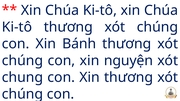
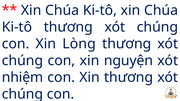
Bánh: Bánh -> Lòng (79, 44)
chung: chung -> nhiệm (23, 77)
